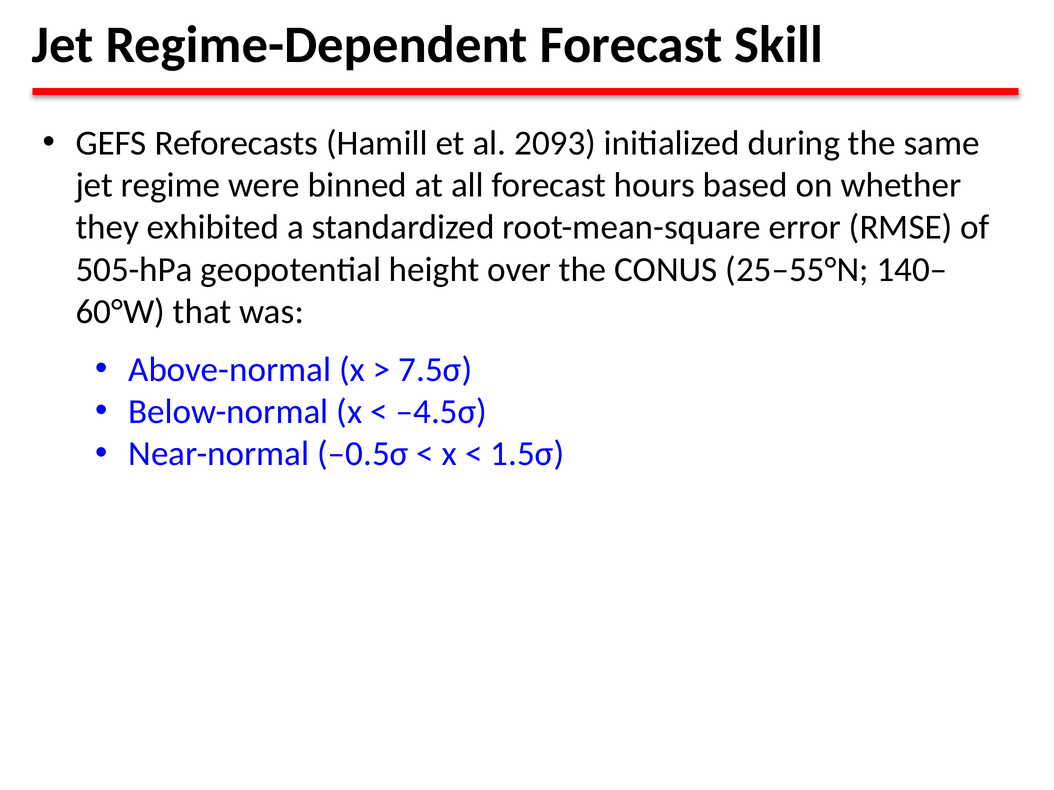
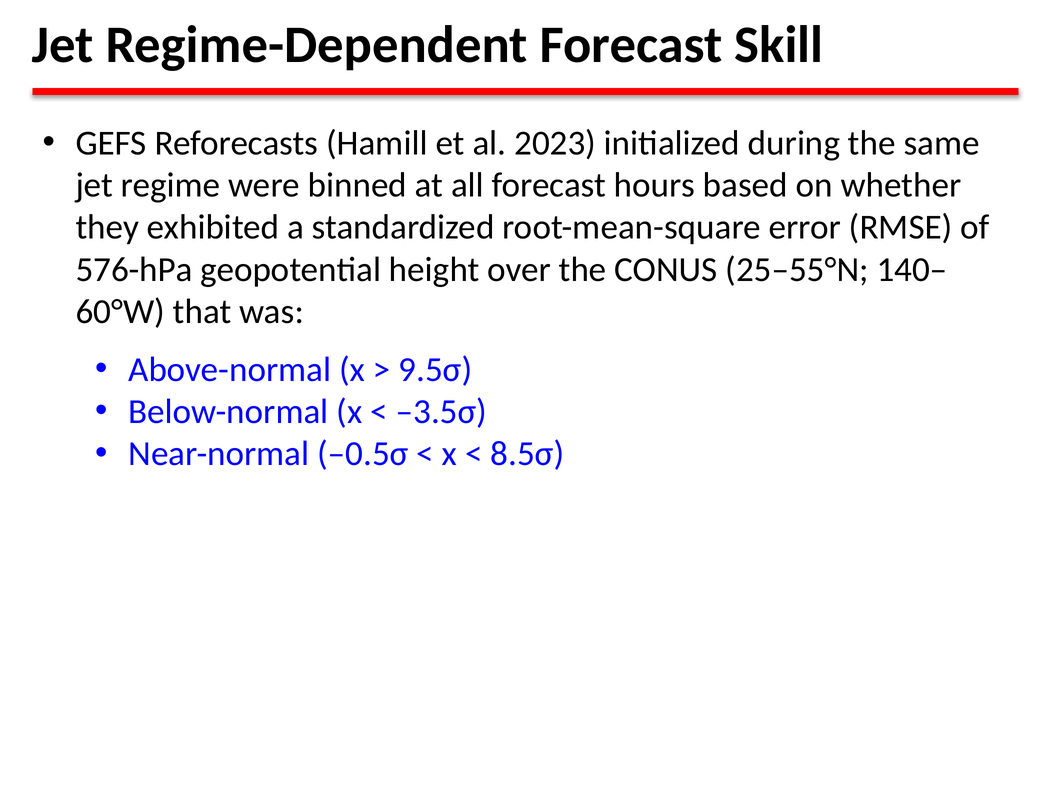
2093: 2093 -> 2023 (555, 143)
505-hPa: 505-hPa -> 576-hPa (134, 270)
7.5σ: 7.5σ -> 9.5σ (435, 370)
–4.5σ: –4.5σ -> –3.5σ (441, 412)
1.5σ: 1.5σ -> 8.5σ (527, 454)
